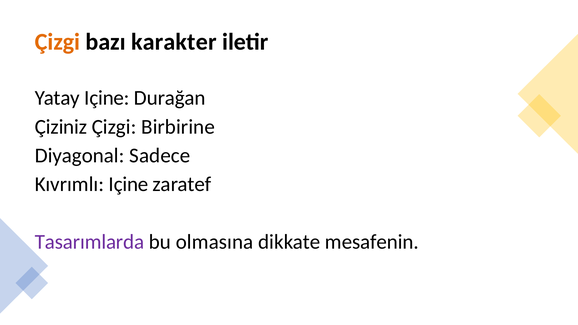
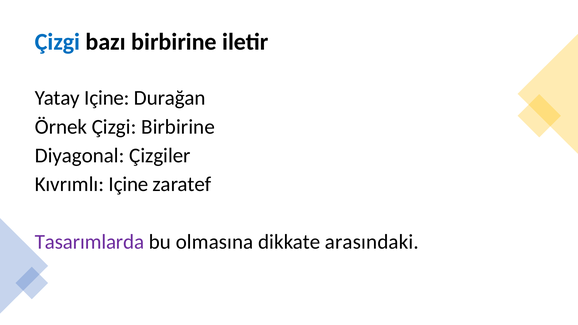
Çizgi colour: orange -> blue (58, 42)
bazı karakter: karakter -> birbirine (174, 42)
Çiziniz: Çiziniz -> Örnek (61, 127)
Sadece: Sadece -> Çizgiler (160, 156)
mesafenin: mesafenin -> arasındaki (372, 242)
